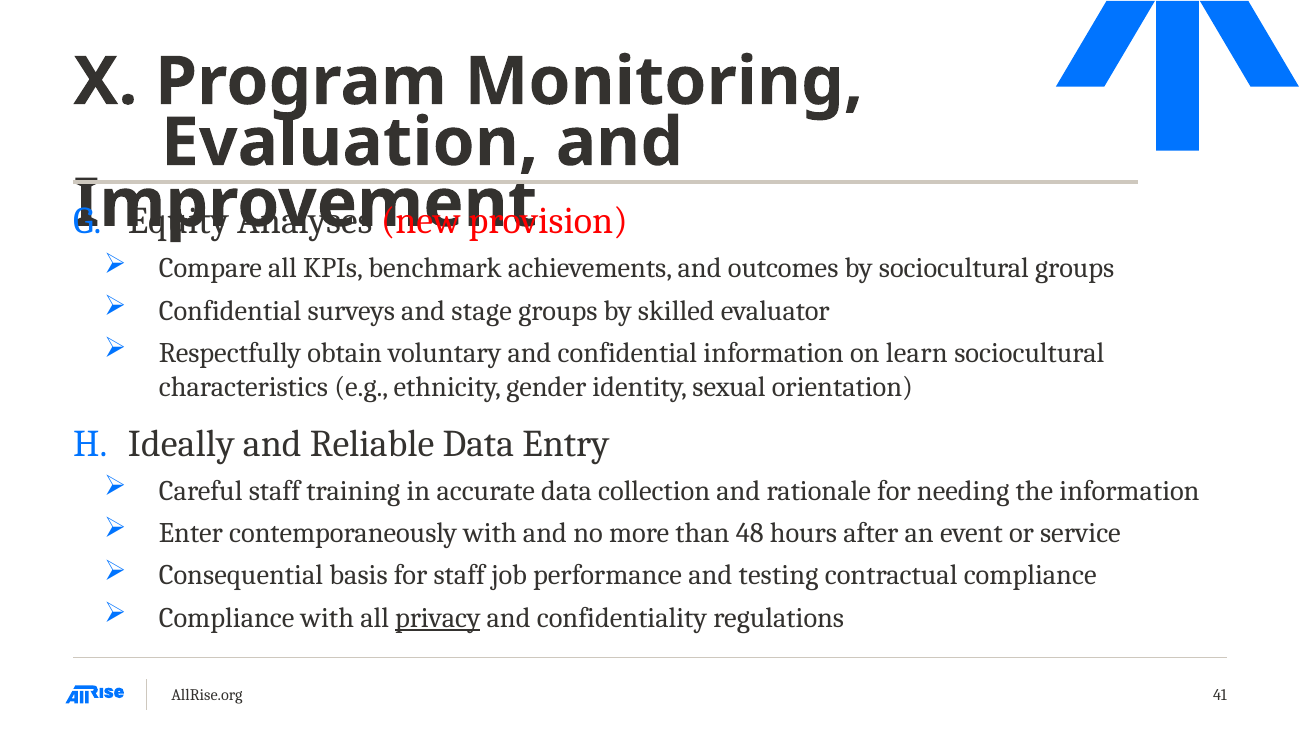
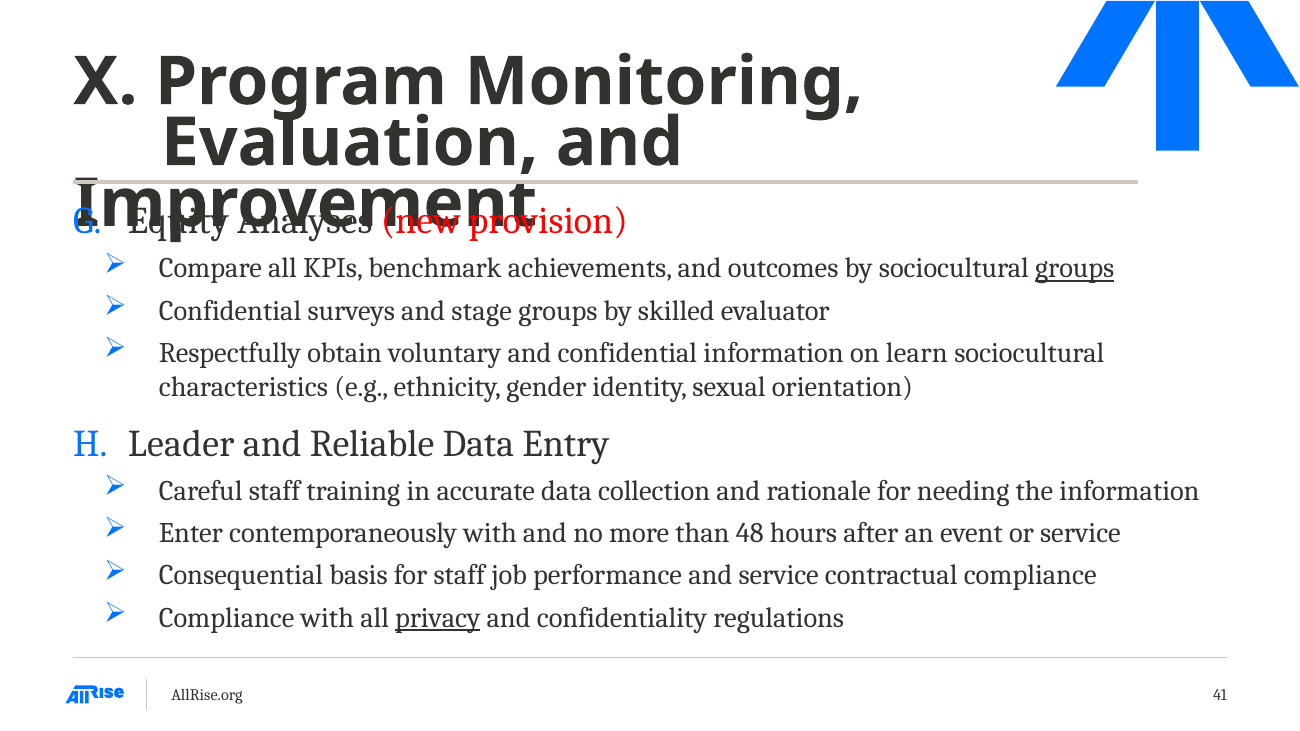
groups underline: none -> present (1075, 269)
Ideally: Ideally -> Leader (181, 444)
and testing: testing -> service (779, 576)
